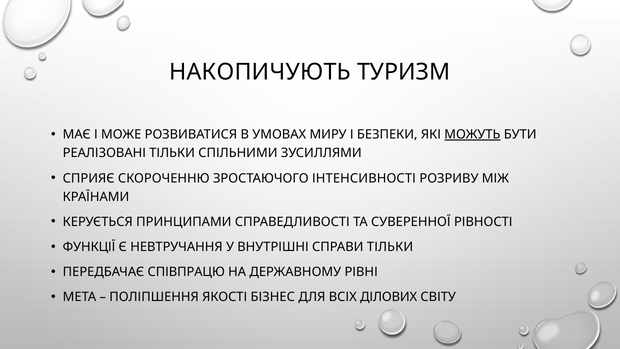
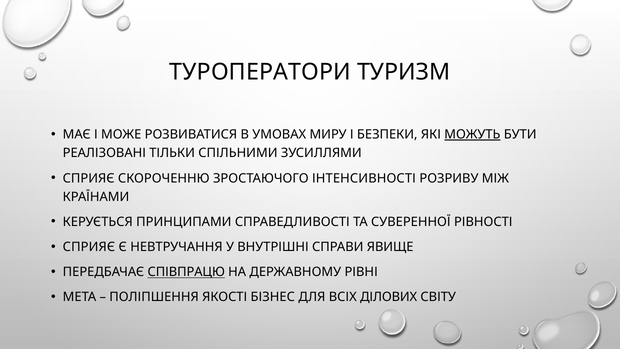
НАКОПИЧУЮТЬ: НАКОПИЧУЮТЬ -> ТУРОПЕРАТОРИ (260, 72)
ФУНКЦІЇ: ФУНКЦІЇ -> СПРИЯЄ (89, 247)
СПРАВИ ТІЛЬКИ: ТІЛЬКИ -> ЯВИЩЕ (390, 247)
СПІВПРАЦЮ underline: none -> present (186, 272)
